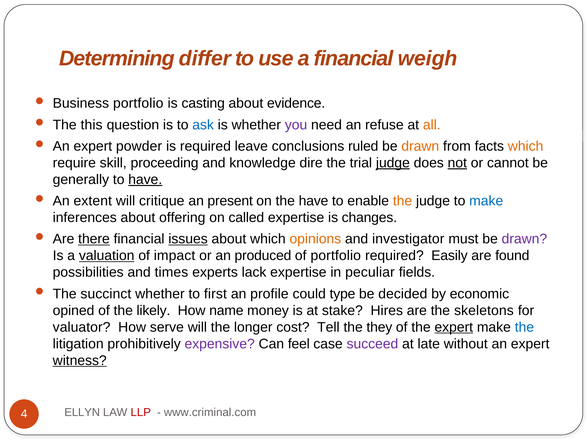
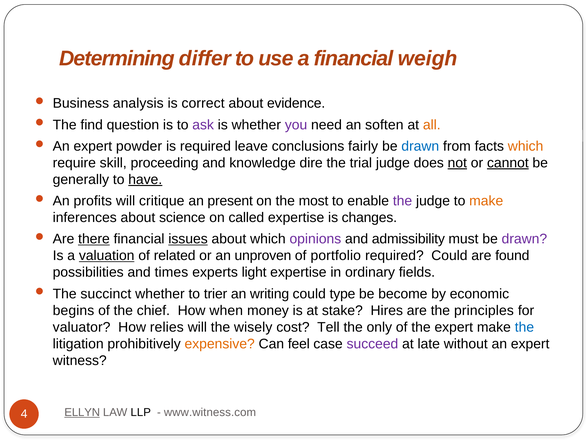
Business portfolio: portfolio -> analysis (138, 103)
casting: casting -> correct (203, 103)
this: this -> find (92, 125)
ask colour: blue -> purple (203, 125)
refuse: refuse -> soften (384, 125)
ruled: ruled -> fairly (363, 146)
drawn colour: orange -> blue (420, 146)
judge underline: present -> none (393, 163)
cannot underline: none -> present (508, 163)
extent: extent -> profits (93, 201)
the have: have -> most (314, 201)
the colour: orange -> purple (403, 201)
make colour: blue -> orange (486, 201)
offering: offering -> science (182, 217)
opinions colour: orange -> purple (315, 239)
investigator: investigator -> admissibility (408, 239)
impact: impact -> related (175, 255)
produced: produced -> unproven (263, 255)
required Easily: Easily -> Could (449, 255)
lack: lack -> light (254, 272)
peculiar: peculiar -> ordinary (370, 272)
first: first -> trier (216, 293)
profile: profile -> writing (270, 293)
decided: decided -> become (403, 293)
opined: opined -> begins (73, 310)
likely: likely -> chief (153, 310)
name: name -> when (226, 310)
skeletons: skeletons -> principles (484, 310)
serve: serve -> relies (167, 327)
longer: longer -> wisely (253, 327)
they: they -> only (379, 327)
expert underline: present -> none (454, 327)
expensive colour: purple -> orange (220, 343)
witness underline: present -> none (80, 360)
ELLYN underline: none -> present (82, 412)
LLP colour: red -> black (141, 412)
www.criminal.com: www.criminal.com -> www.witness.com (210, 412)
